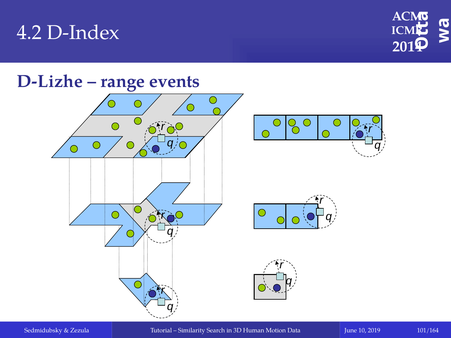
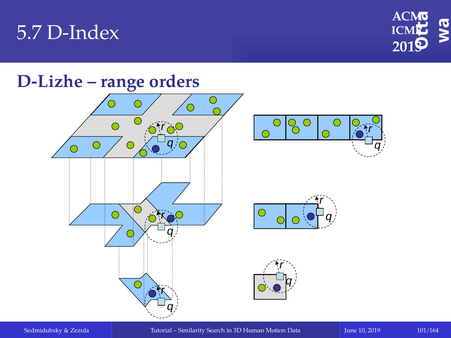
4.2: 4.2 -> 5.7 (29, 33)
2014: 2014 -> 2013 (407, 47)
events: events -> orders (175, 81)
